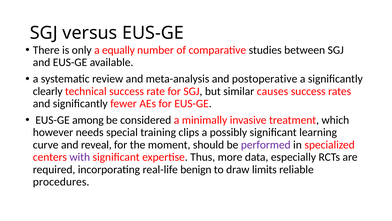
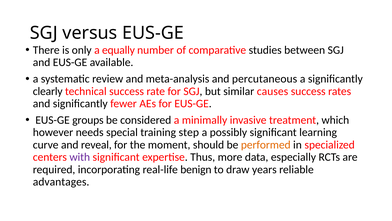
postoperative: postoperative -> percutaneous (265, 79)
among: among -> groups (88, 120)
clips: clips -> step (189, 132)
performed colour: purple -> orange (266, 144)
limits: limits -> years (264, 169)
procedures: procedures -> advantages (61, 181)
